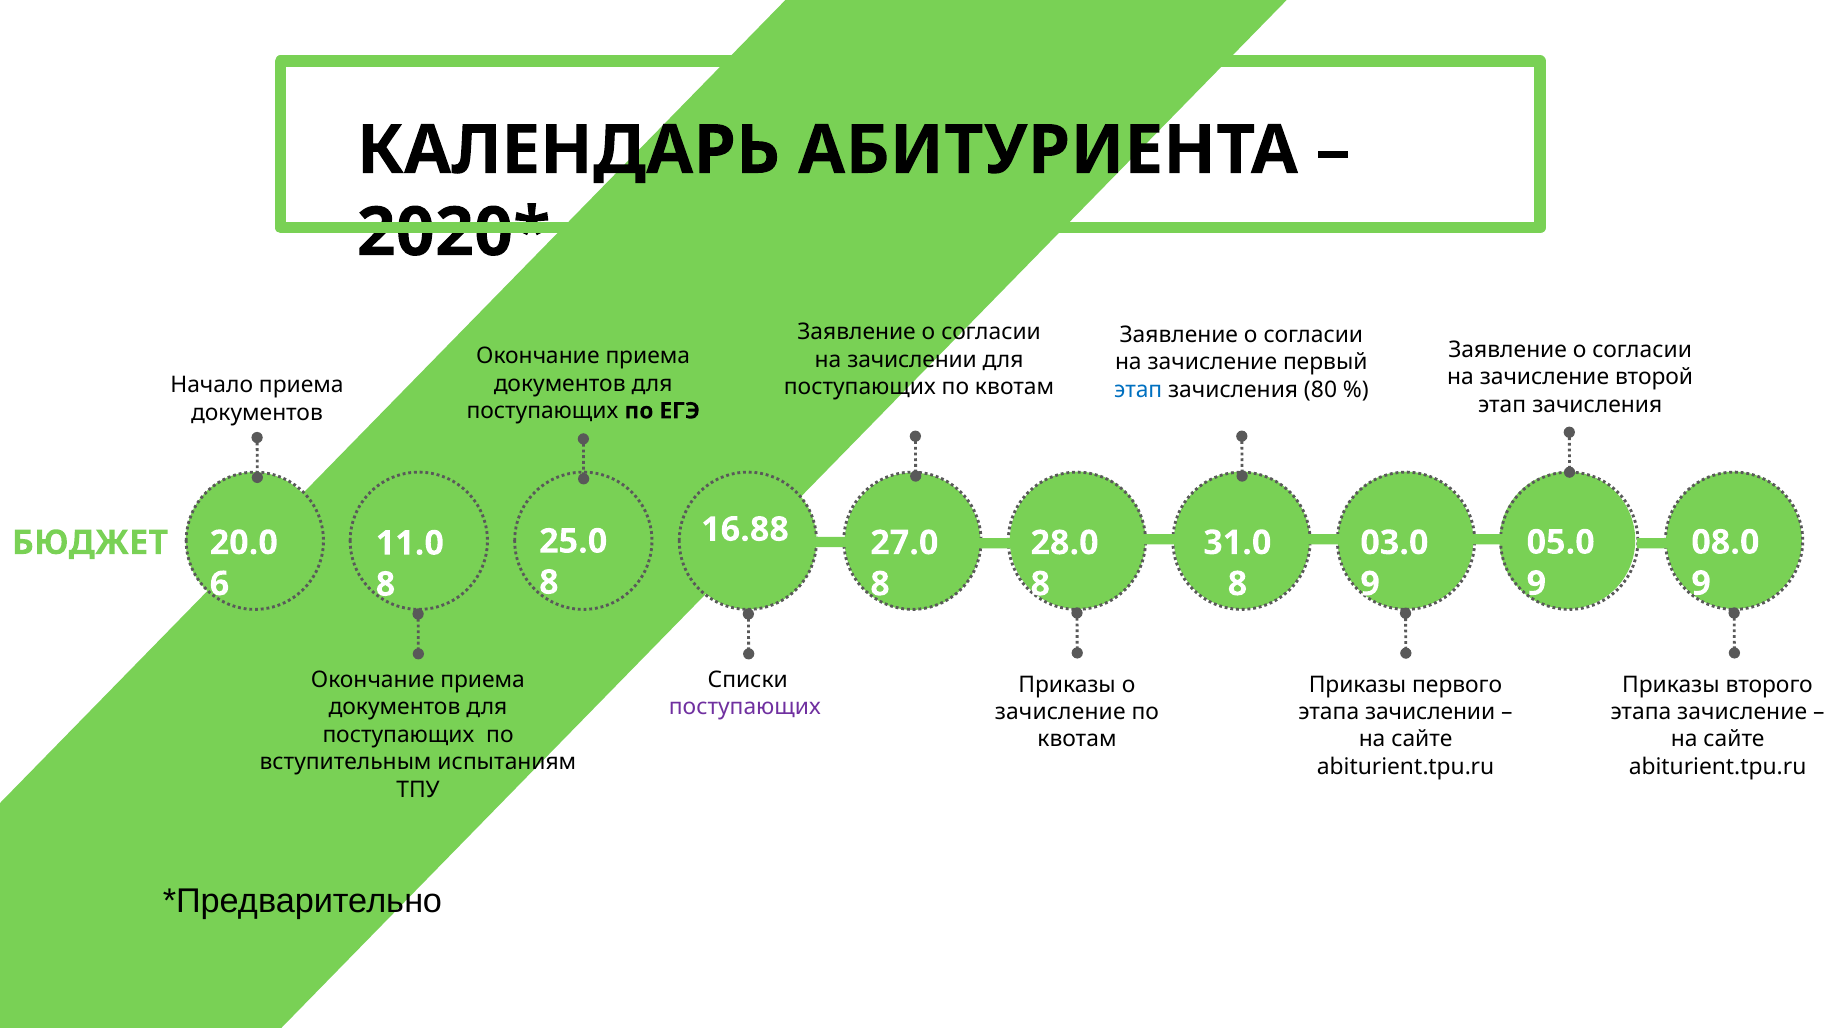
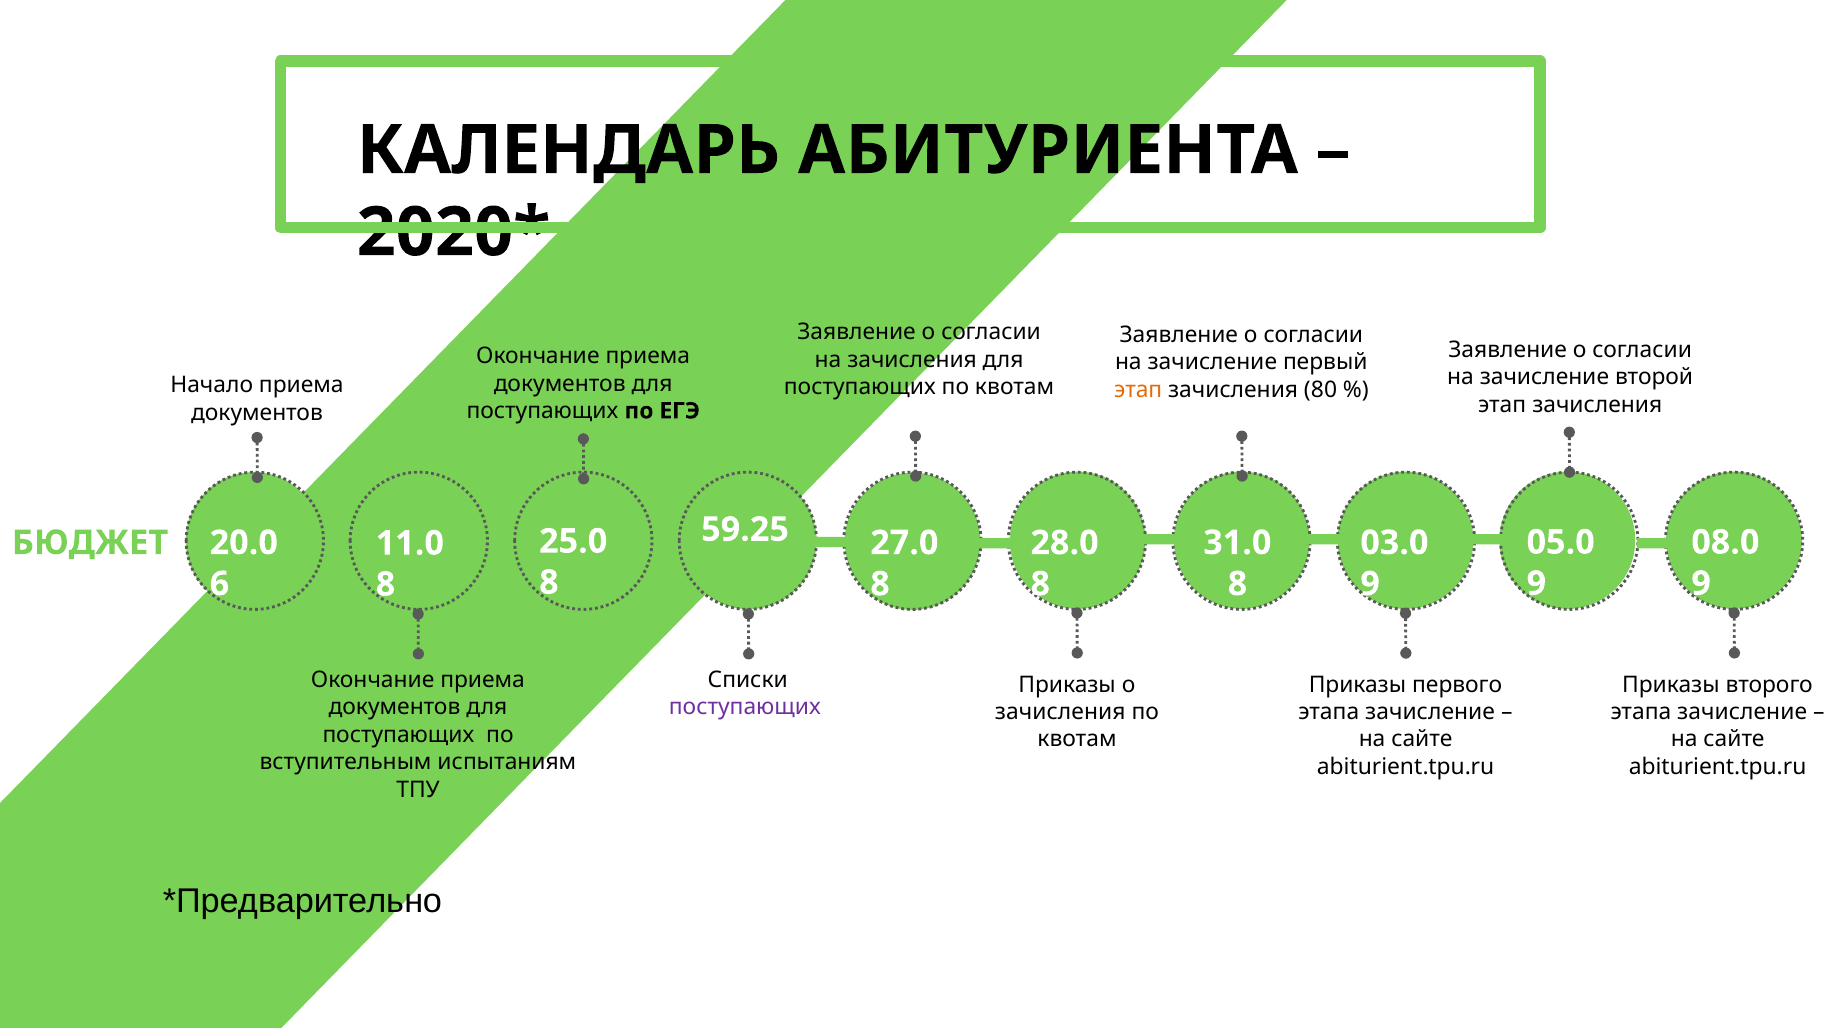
на зачислении: зачислении -> зачисления (912, 360)
этап colour: blue -> orange (1138, 390)
16.88: 16.88 -> 59.25 (745, 530)
зачисление: зачисление -> зачисления (1060, 712)
зачислении: зачислении -> зачисление (1430, 712)
